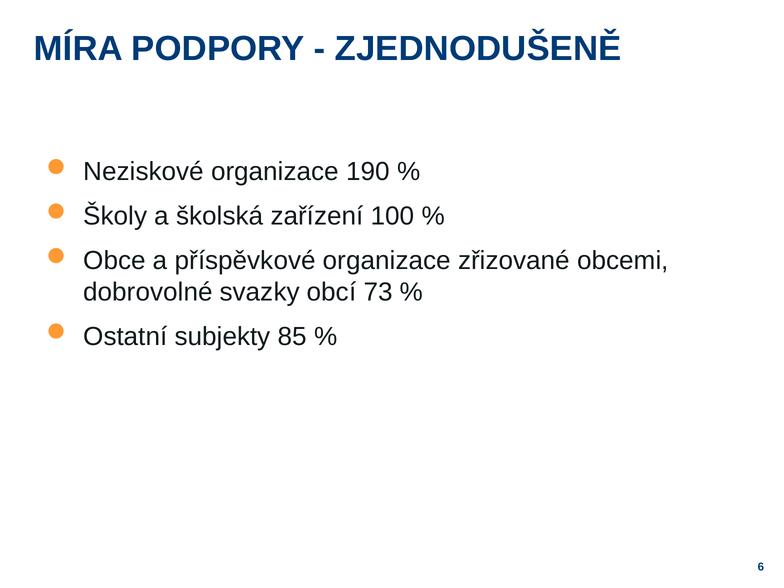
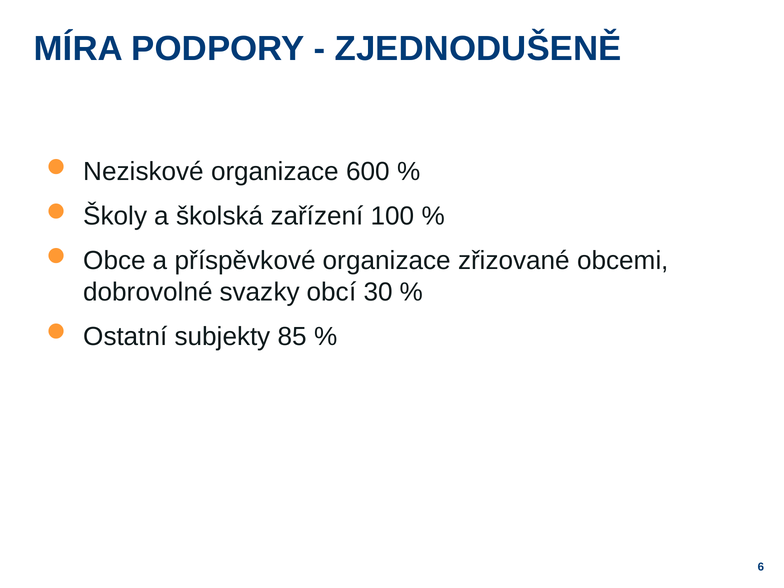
190: 190 -> 600 (368, 172)
73: 73 -> 30 (378, 292)
